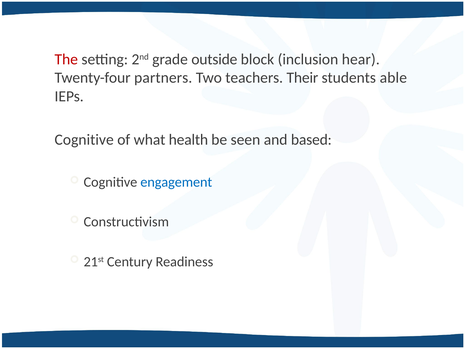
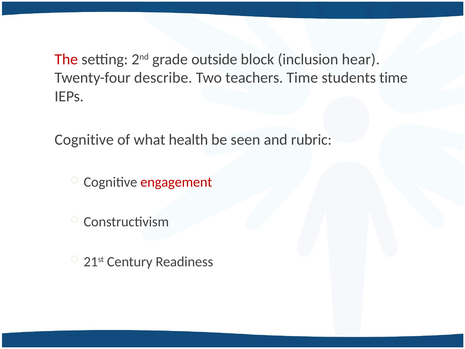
partners: partners -> describe (163, 78)
teachers Their: Their -> Time (302, 78)
students able: able -> time (393, 78)
based: based -> rubric (311, 140)
engagement colour: blue -> red (176, 182)
